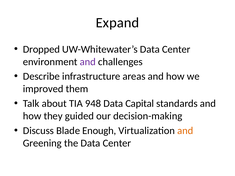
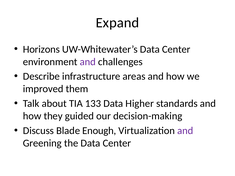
Dropped: Dropped -> Horizons (41, 49)
948: 948 -> 133 (93, 104)
Capital: Capital -> Higher (140, 104)
and colour: orange -> purple (185, 131)
